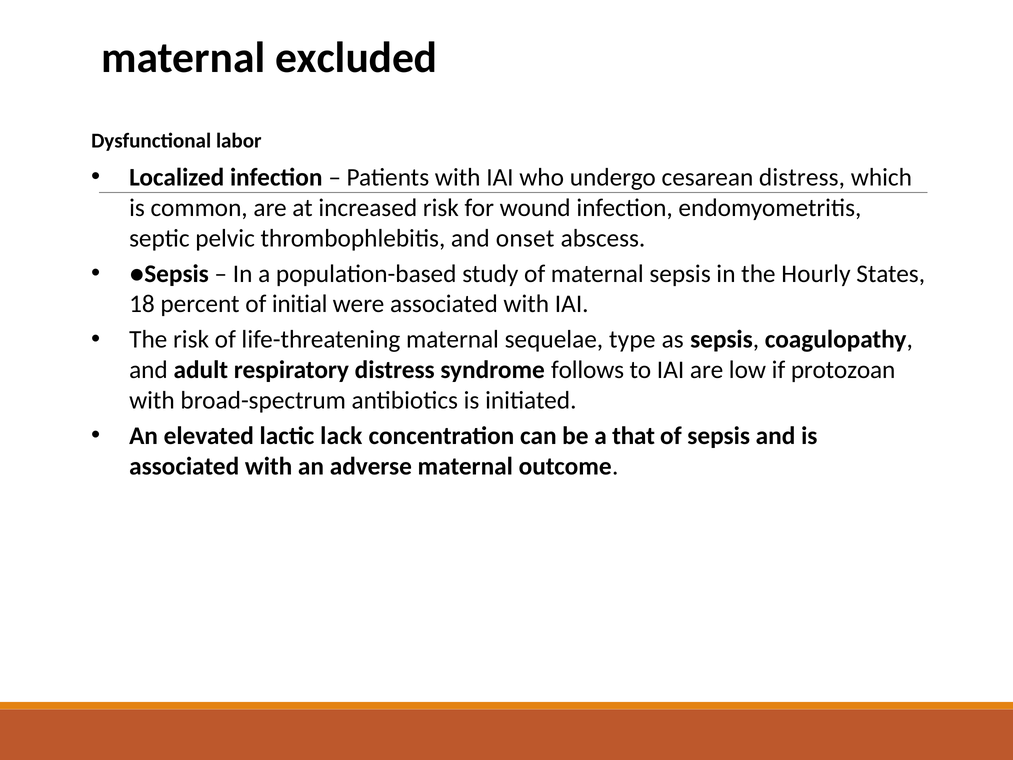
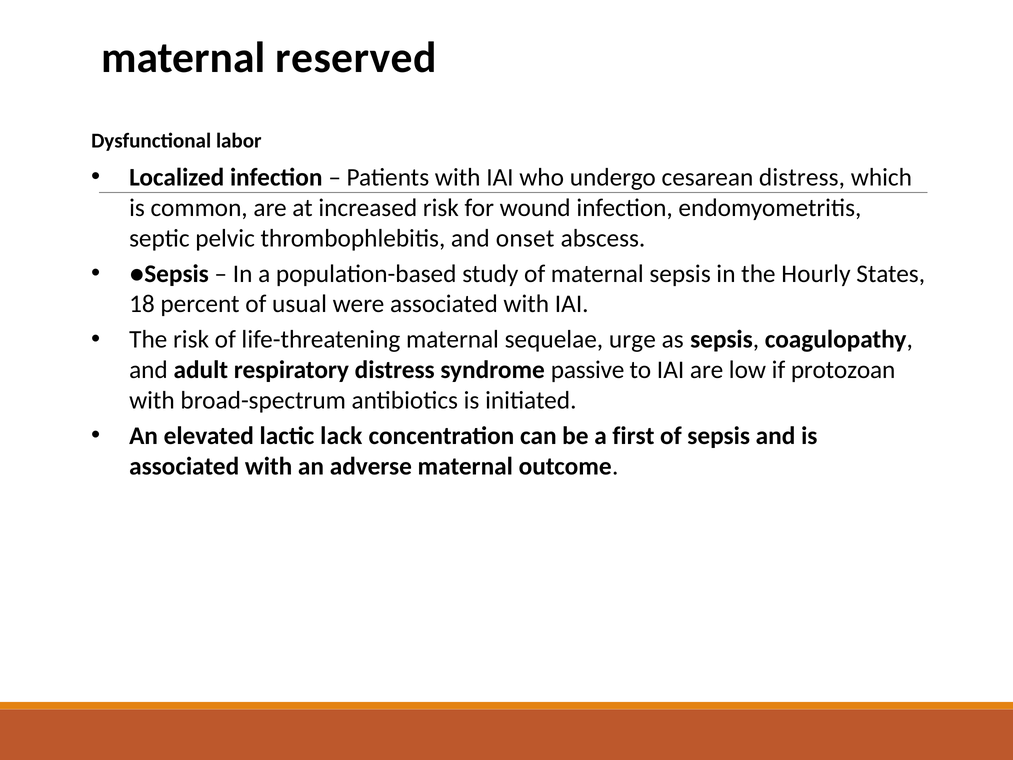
excluded: excluded -> reserved (356, 58)
initial: initial -> usual (299, 304)
type: type -> urge (632, 339)
follows: follows -> passive (588, 370)
that: that -> first (633, 436)
